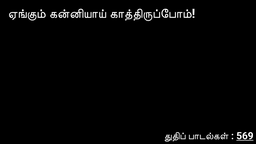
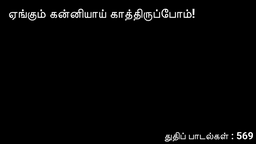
569 underline: present -> none (245, 136)
